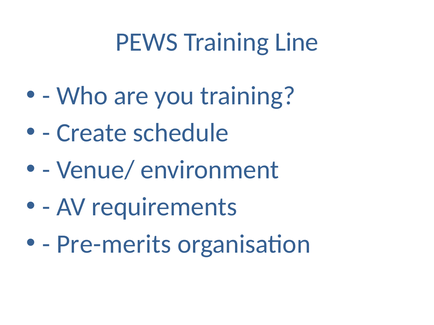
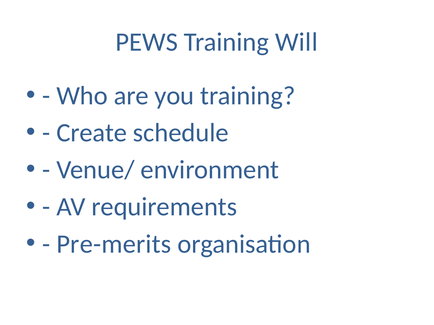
Line: Line -> Will (296, 42)
